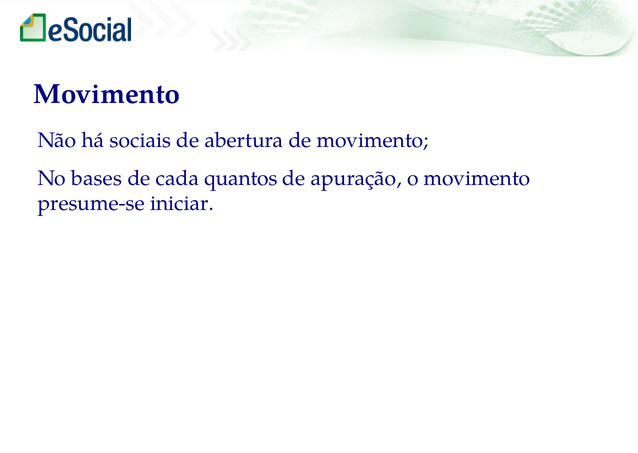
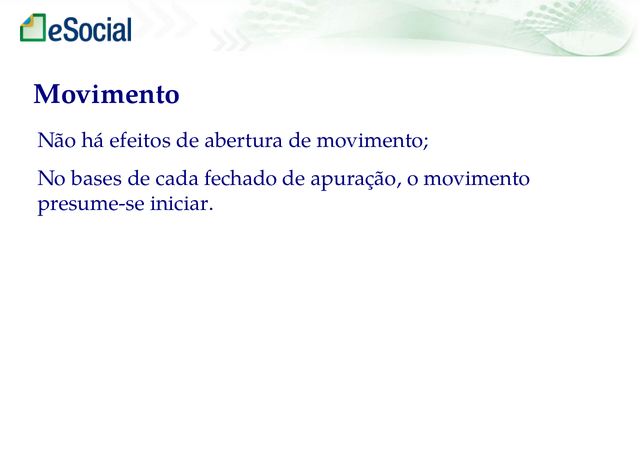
sociais: sociais -> efeitos (140, 140)
quantos: quantos -> fechado (241, 178)
